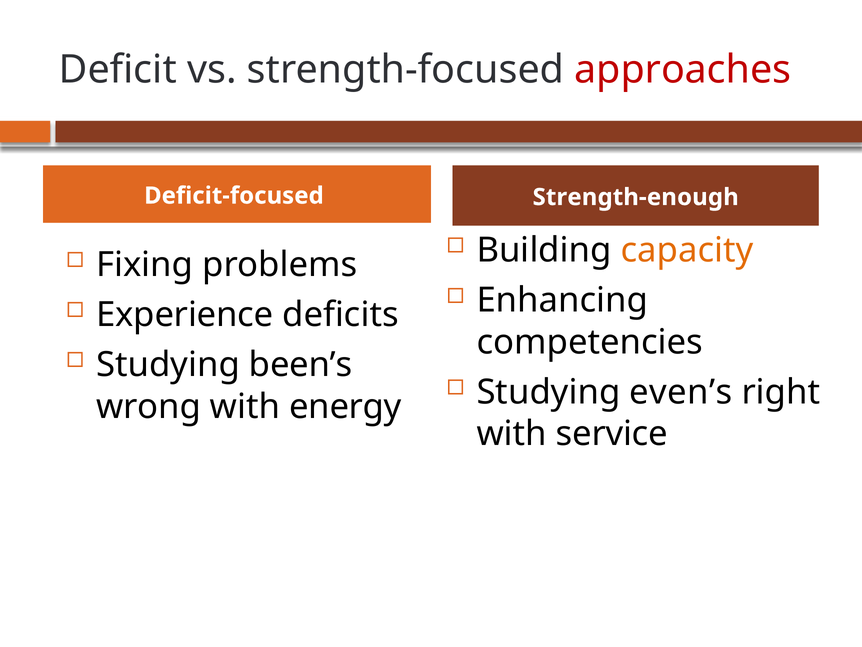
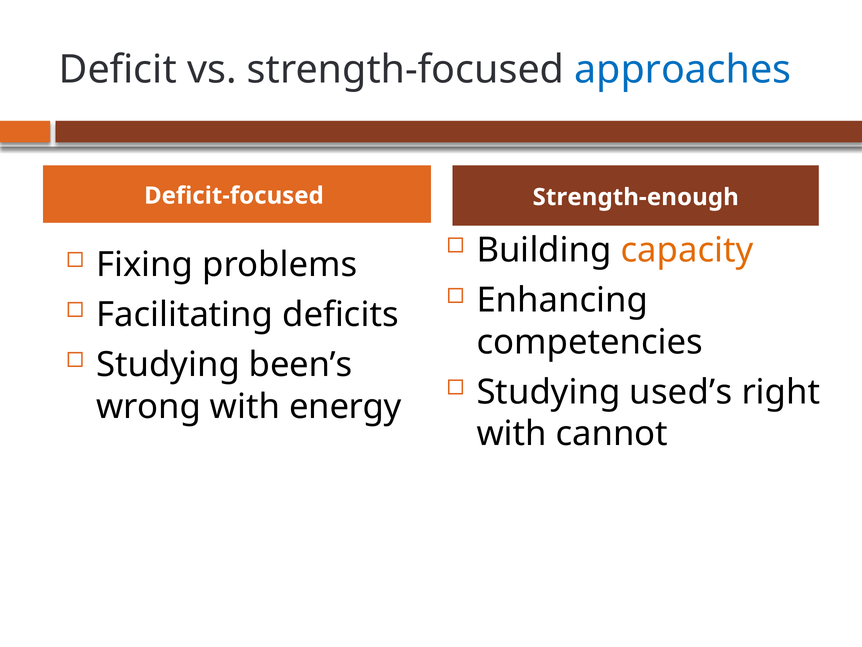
approaches colour: red -> blue (683, 69)
Experience: Experience -> Facilitating (185, 315)
even’s: even’s -> used’s (681, 392)
service: service -> cannot (612, 434)
